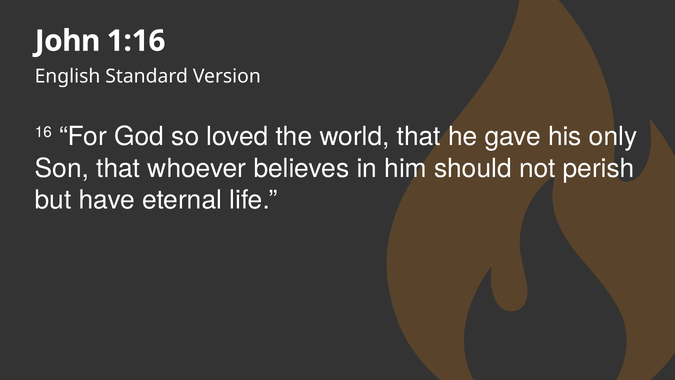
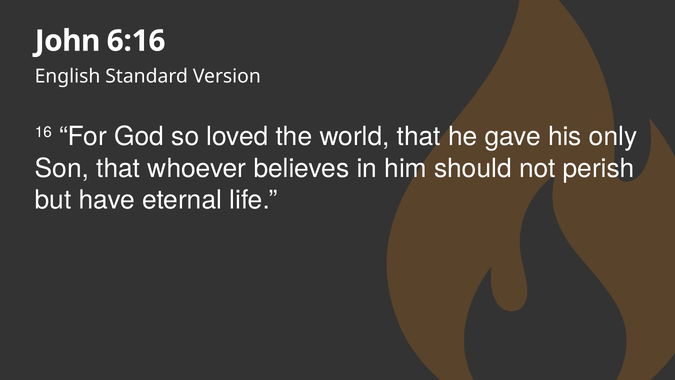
1:16: 1:16 -> 6:16 (136, 41)
